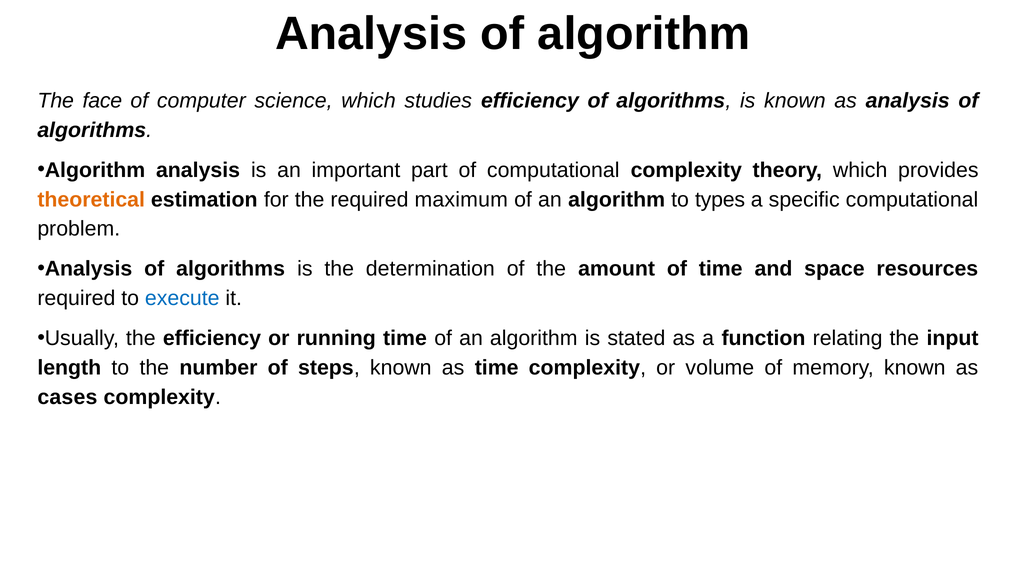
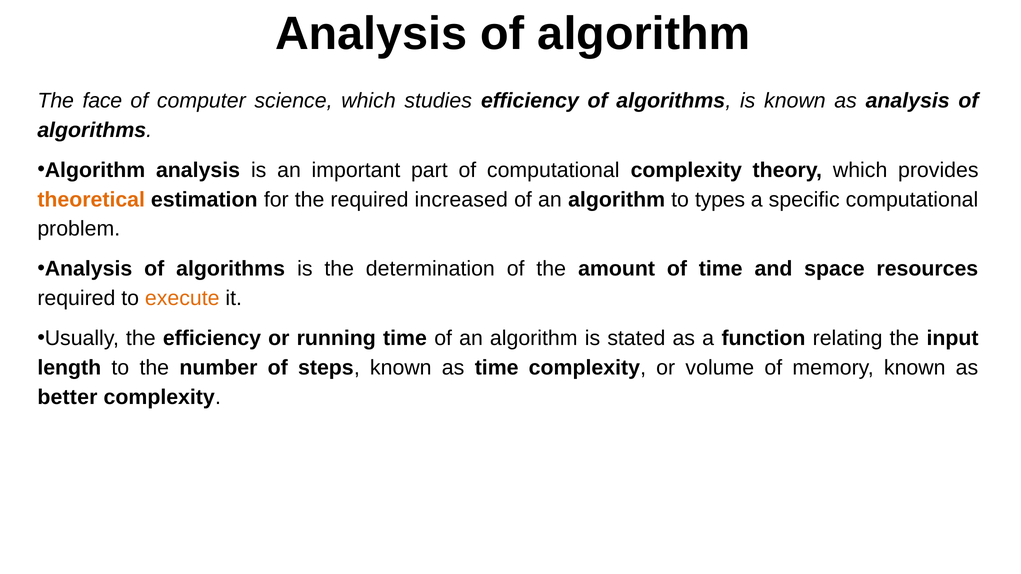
maximum: maximum -> increased (461, 200)
execute colour: blue -> orange (182, 298)
cases: cases -> better (67, 397)
